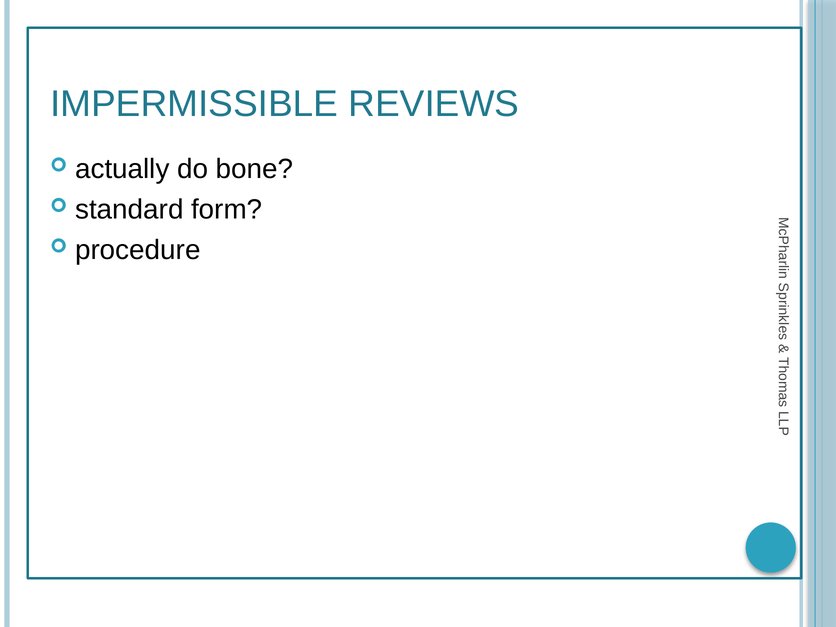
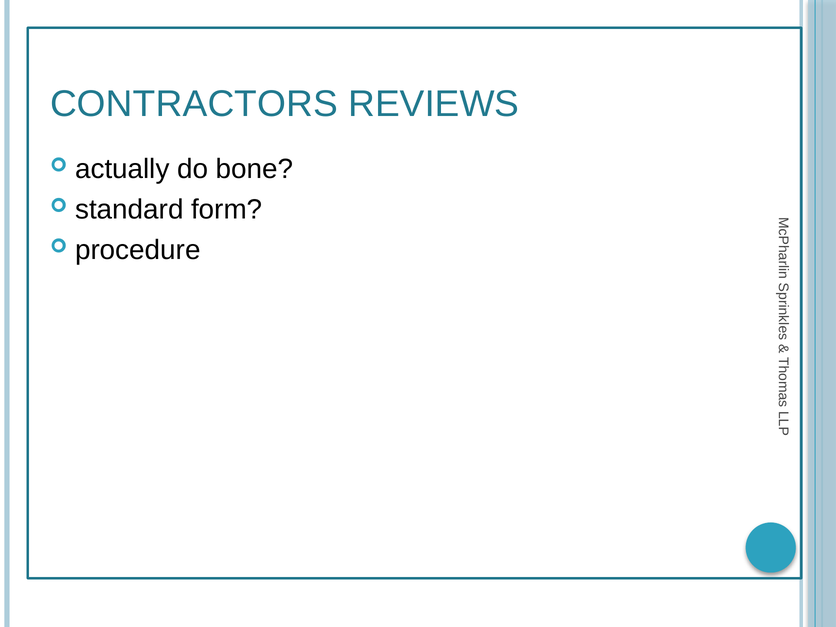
IMPERMISSIBLE: IMPERMISSIBLE -> CONTRACTORS (194, 104)
